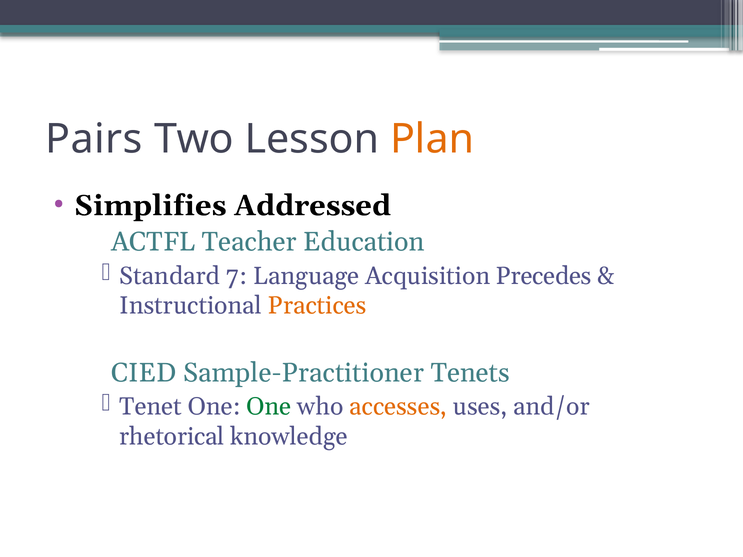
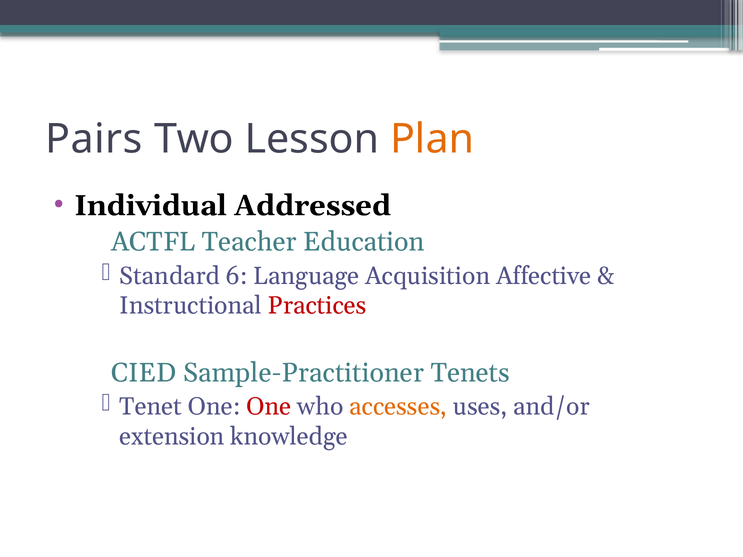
Simplifies: Simplifies -> Individual (151, 206)
7: 7 -> 6 (237, 276)
Precedes: Precedes -> Affective (544, 276)
Practices colour: orange -> red (317, 306)
One colour: green -> red (269, 407)
rhetorical: rhetorical -> extension (172, 437)
